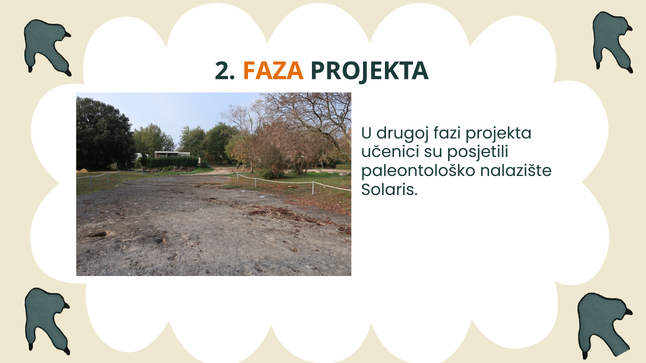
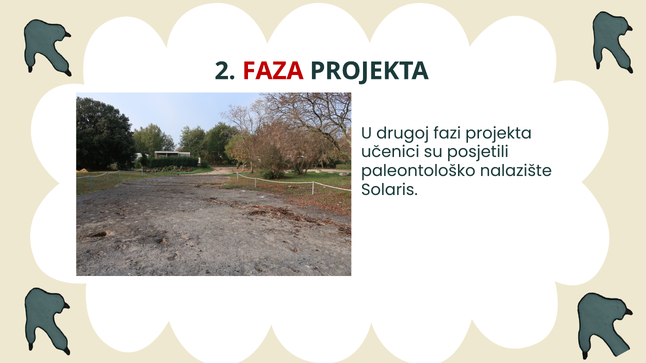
FAZA colour: orange -> red (273, 71)
